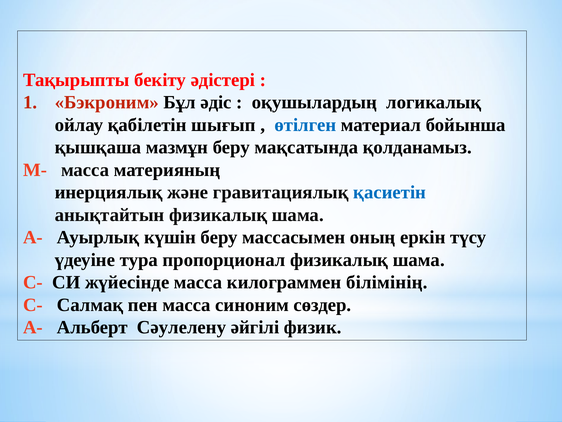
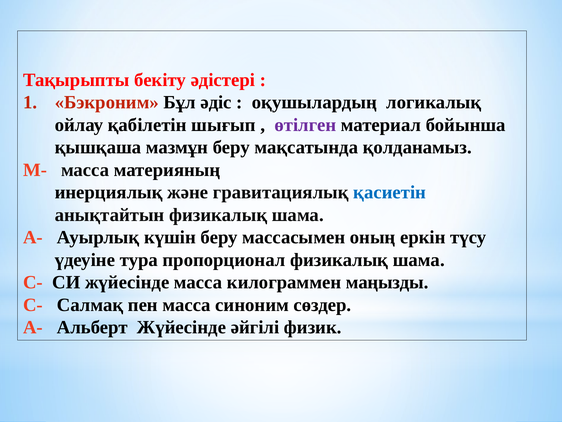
өтілген colour: blue -> purple (305, 125)
білімінің: білімінің -> маңызды (387, 282)
Альберт Сәулелену: Сәулелену -> Жүйесінде (182, 327)
